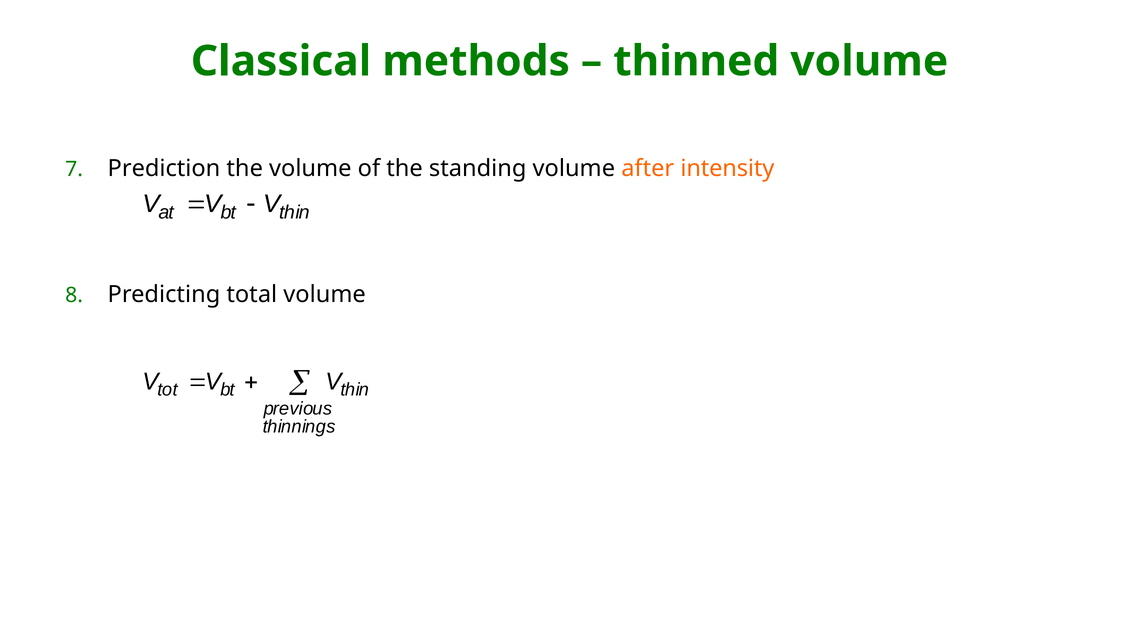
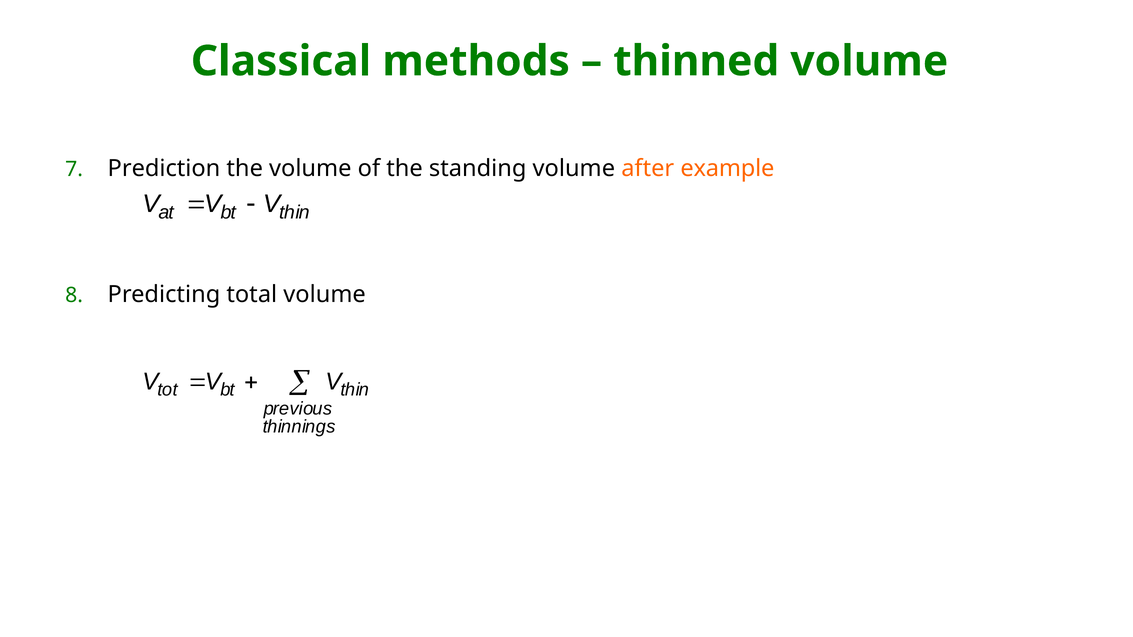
intensity: intensity -> example (727, 169)
